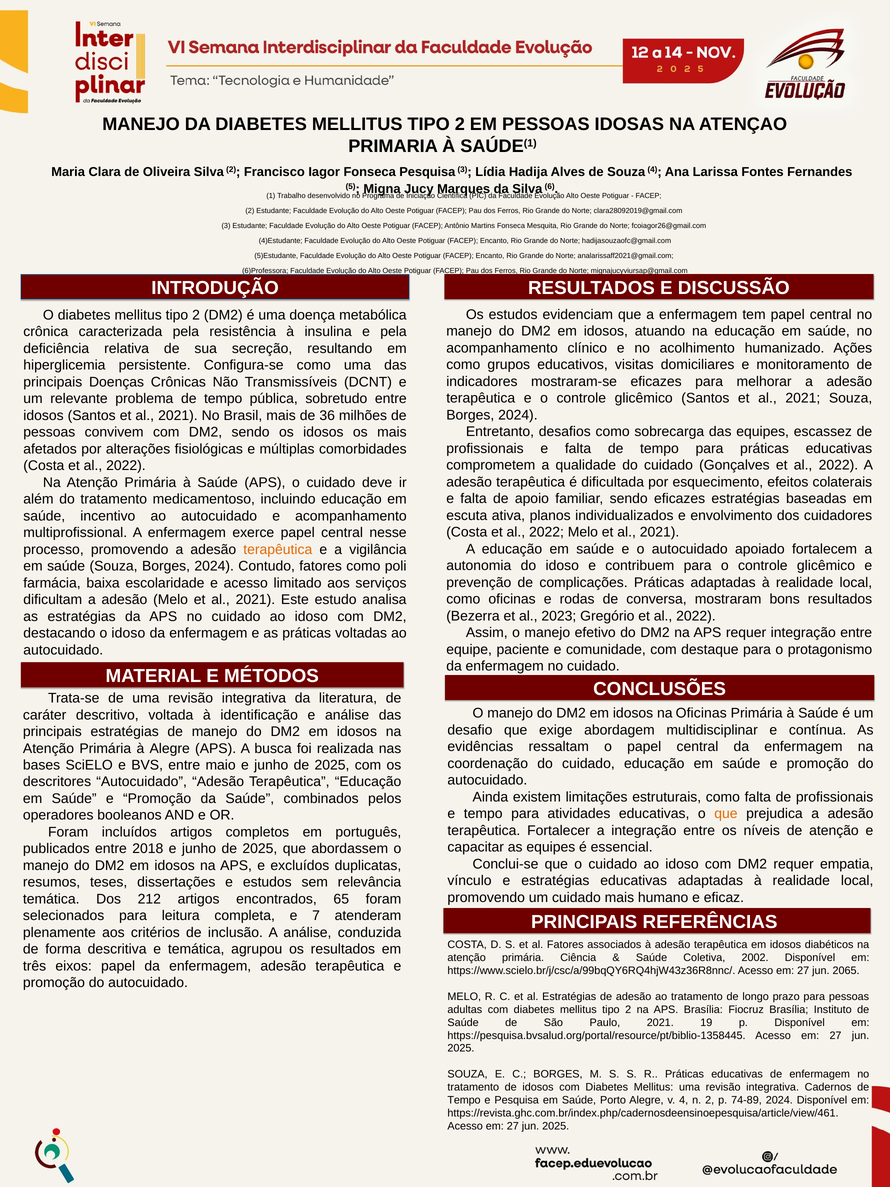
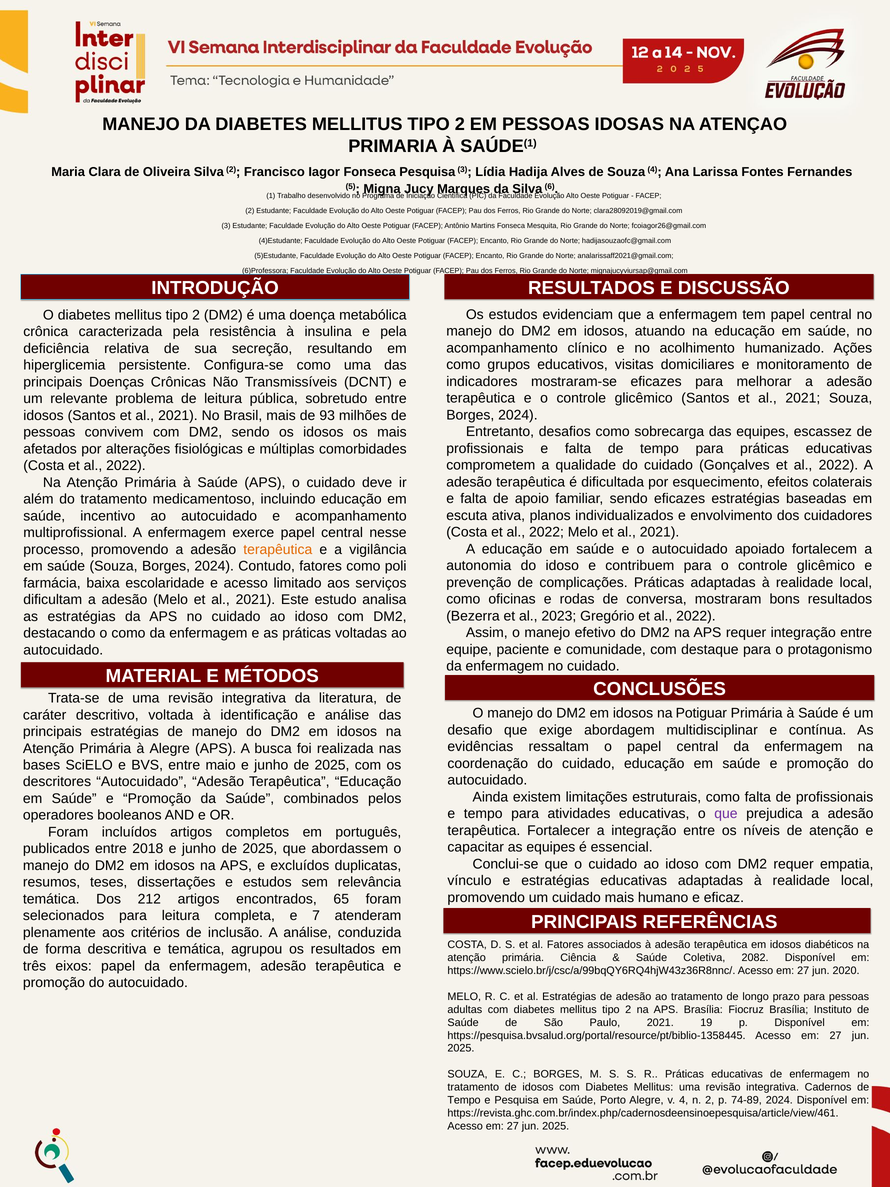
problema de tempo: tempo -> leitura (223, 399)
36: 36 -> 93 (327, 415)
o idoso: idoso -> como (128, 633)
na Oficinas: Oficinas -> Potiguar (701, 713)
que colour: orange -> purple (726, 813)
2002: 2002 -> 2082 (755, 957)
2065: 2065 -> 2020 (846, 970)
